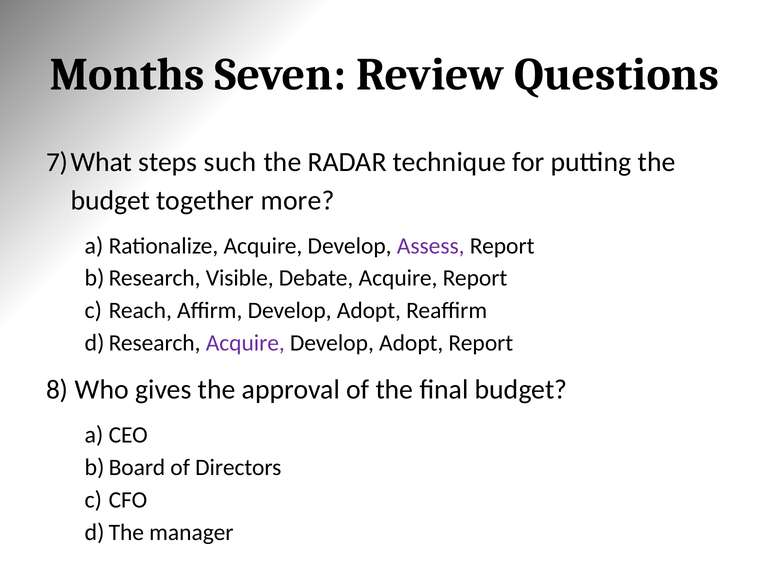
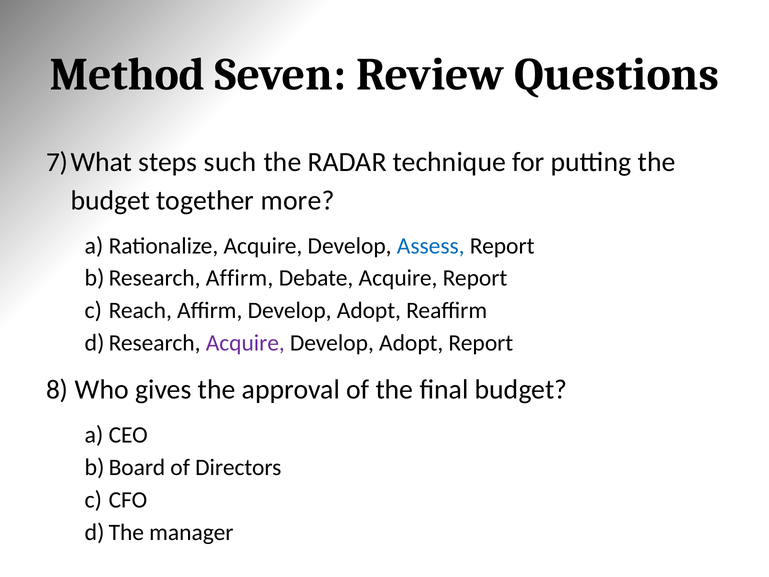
Months: Months -> Method (127, 74)
Assess colour: purple -> blue (431, 246)
Visible: Visible -> Affirm (240, 278)
